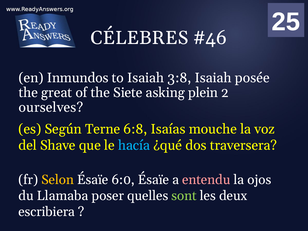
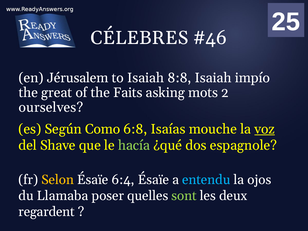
Inmundos: Inmundos -> Jérusalem (78, 78)
3:8: 3:8 -> 8:8 (179, 78)
posée: posée -> impío (252, 78)
Siete: Siete -> Faits (128, 93)
plein: plein -> mots (203, 93)
Terne: Terne -> Como (103, 129)
voz underline: none -> present (265, 129)
hacía colour: light blue -> light green (134, 145)
traversera: traversera -> espagnole (243, 145)
6:0: 6:0 -> 6:4 (123, 180)
entendu colour: pink -> light blue (206, 180)
escribiera: escribiera -> regardent (47, 212)
